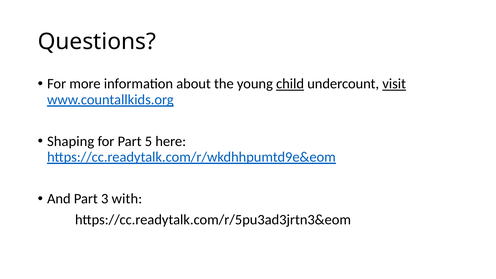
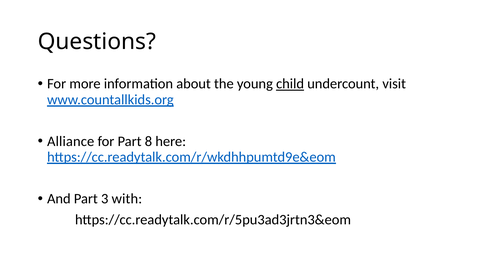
visit underline: present -> none (394, 84)
Shaping: Shaping -> Alliance (71, 141)
5: 5 -> 8 (148, 141)
